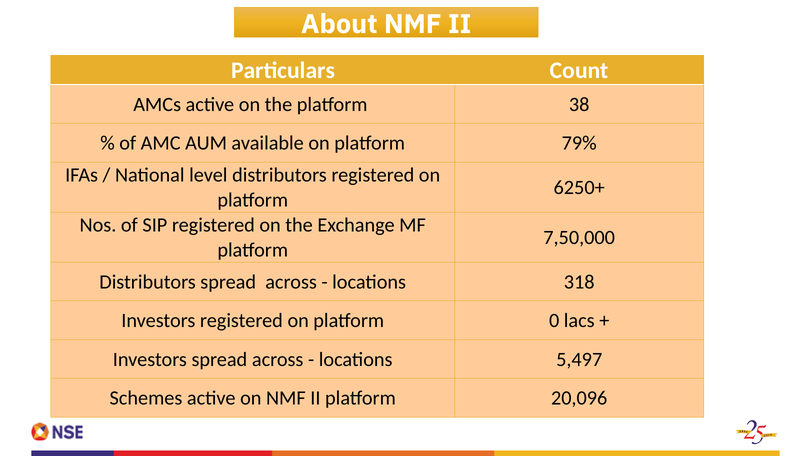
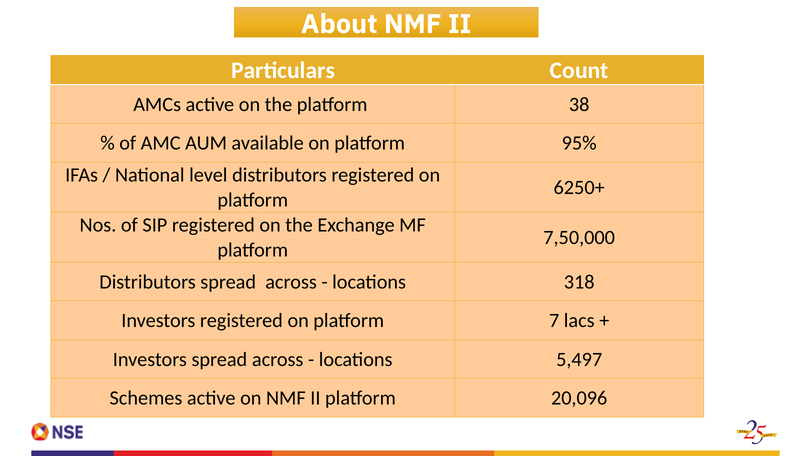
79%: 79% -> 95% (579, 143)
0: 0 -> 7 (554, 321)
